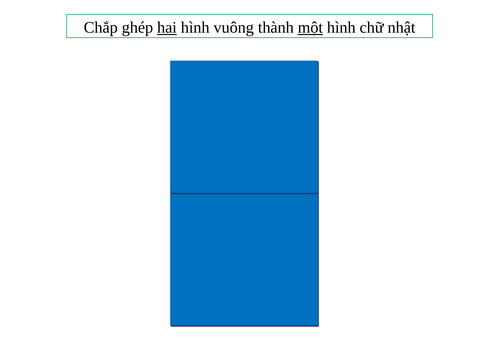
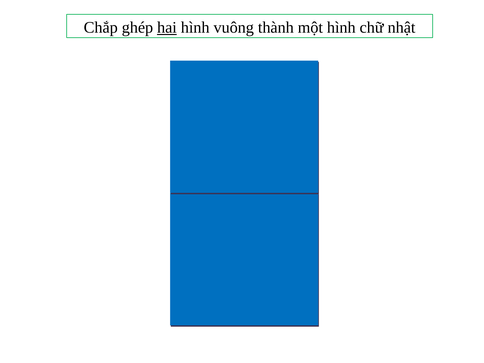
một underline: present -> none (310, 28)
